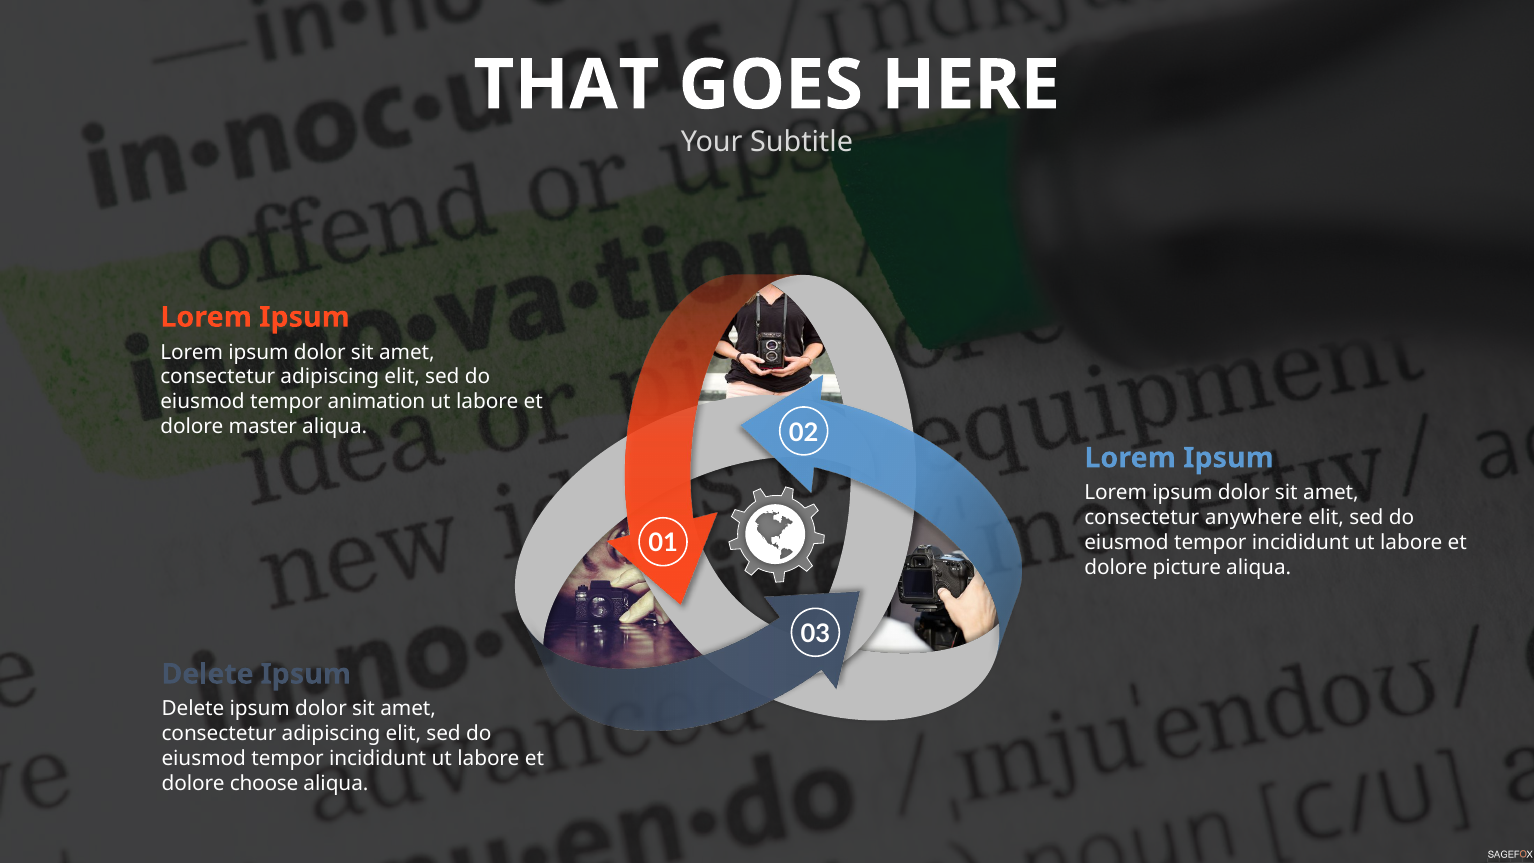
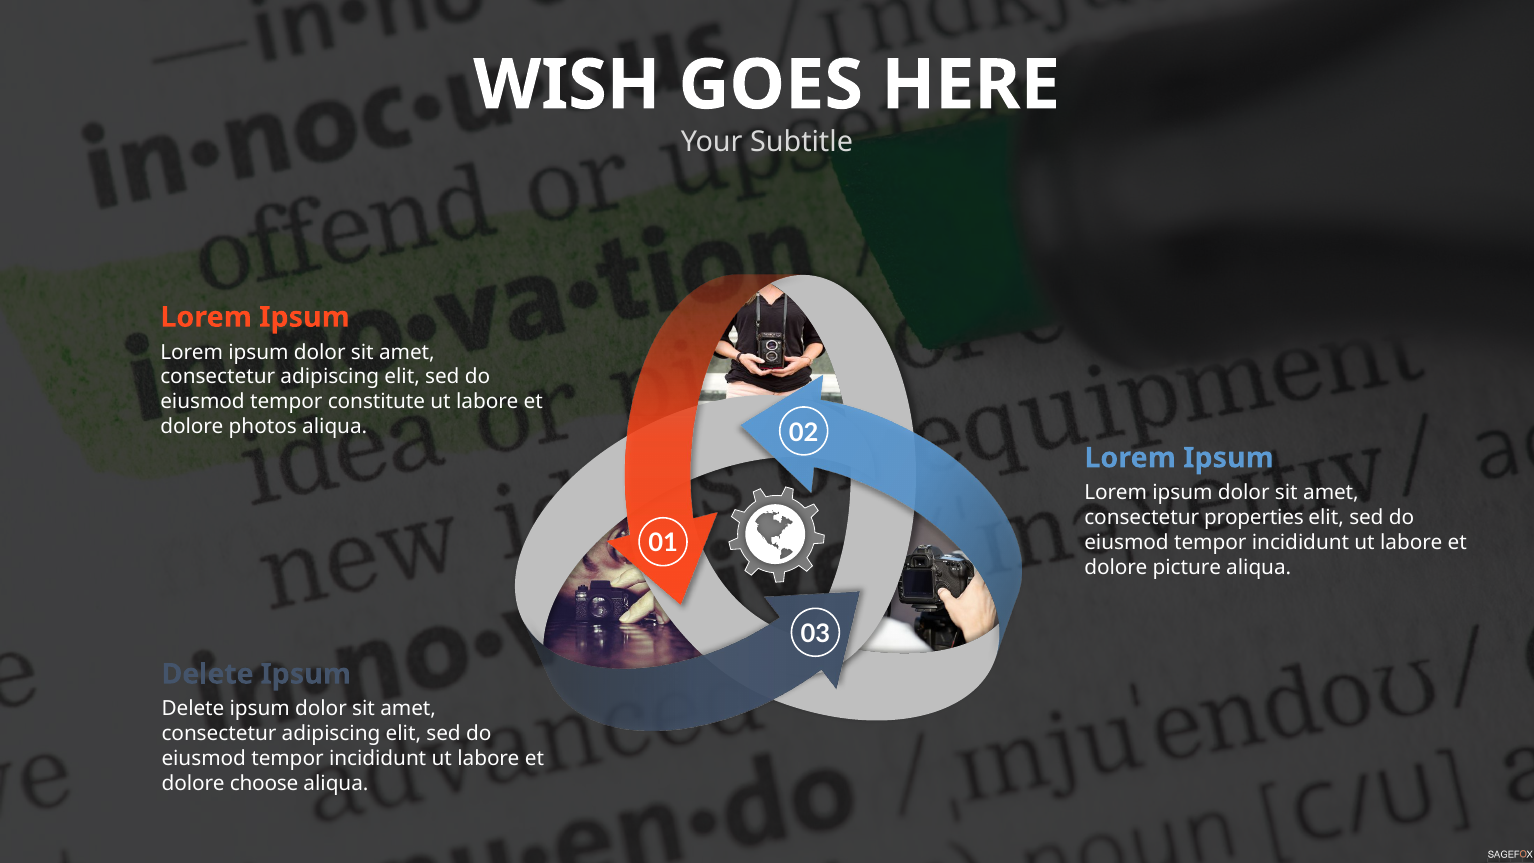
THAT: THAT -> WISH (567, 85)
animation: animation -> constitute (376, 402)
master: master -> photos (263, 427)
anywhere: anywhere -> properties (1254, 518)
